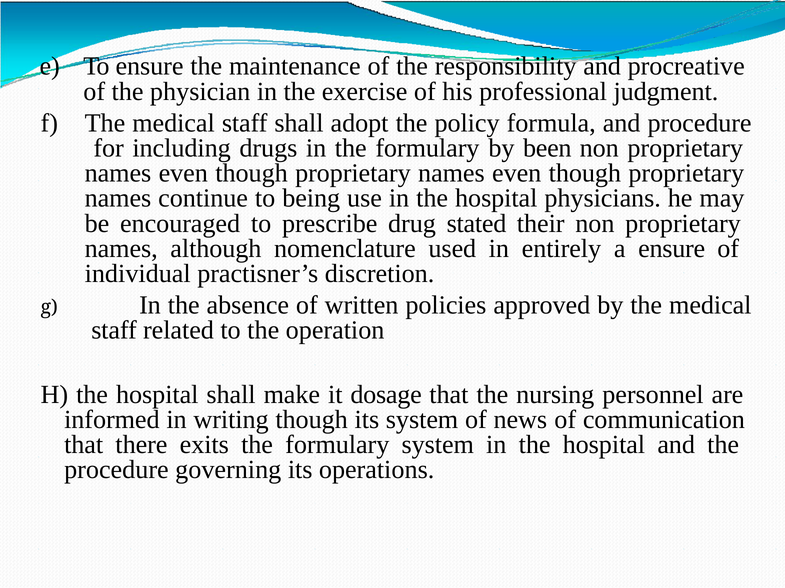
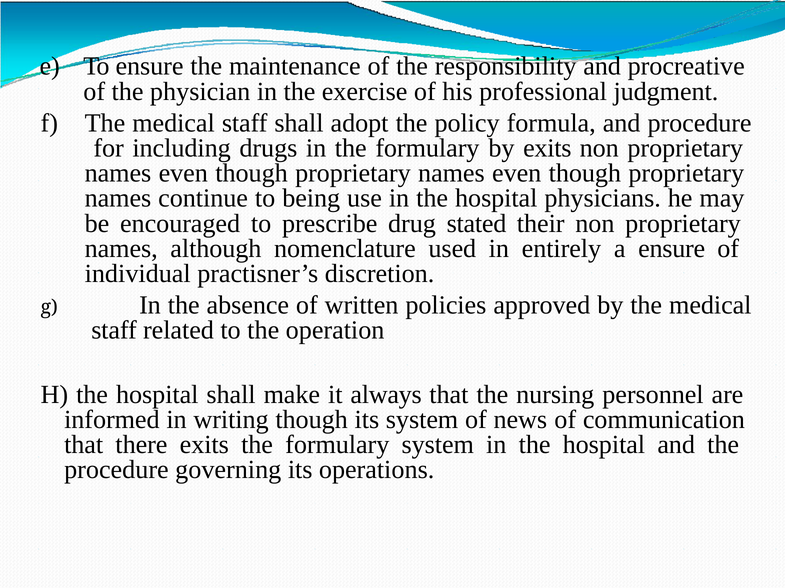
by been: been -> exits (547, 148)
dosage: dosage -> always (386, 395)
